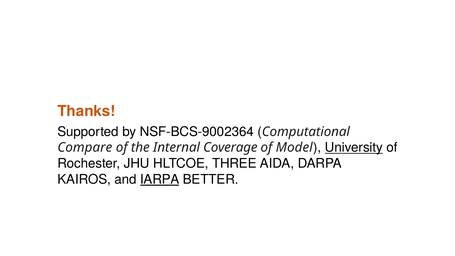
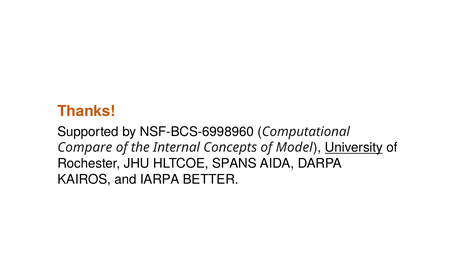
NSF-BCS-9002364: NSF-BCS-9002364 -> NSF-BCS-6998960 (197, 132)
Coverage: Coverage -> Concepts (230, 148)
THREE: THREE -> SPANS (234, 164)
IARPA underline: present -> none (160, 179)
